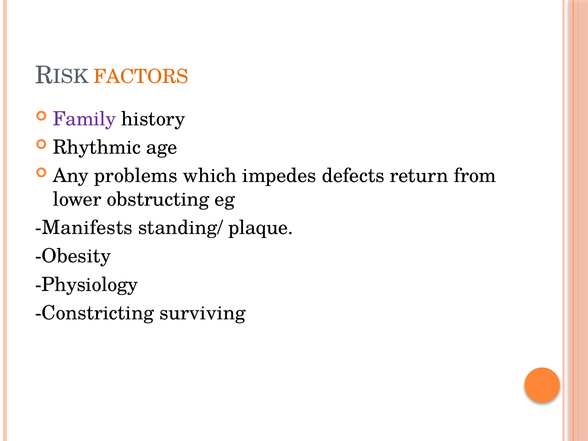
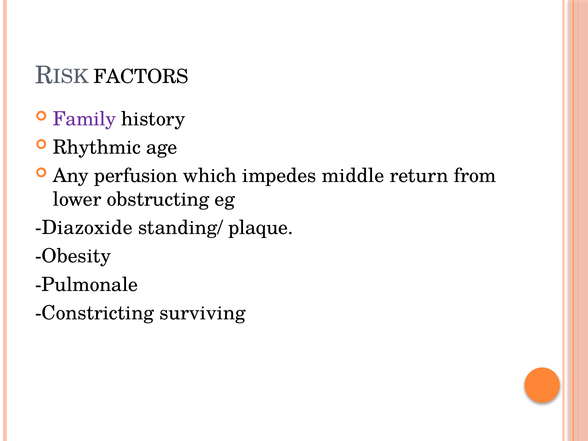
FACTORS colour: orange -> black (141, 77)
problems: problems -> perfusion (136, 176)
defects: defects -> middle (353, 176)
Manifests: Manifests -> Diazoxide (84, 228)
Physiology: Physiology -> Pulmonale (87, 285)
